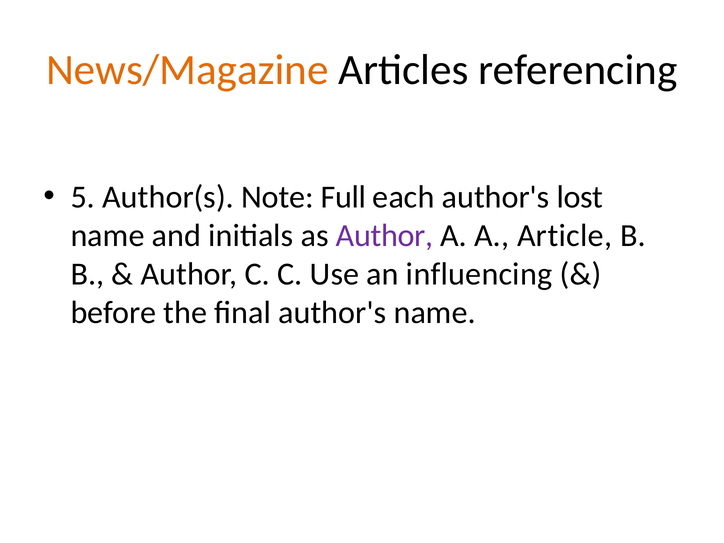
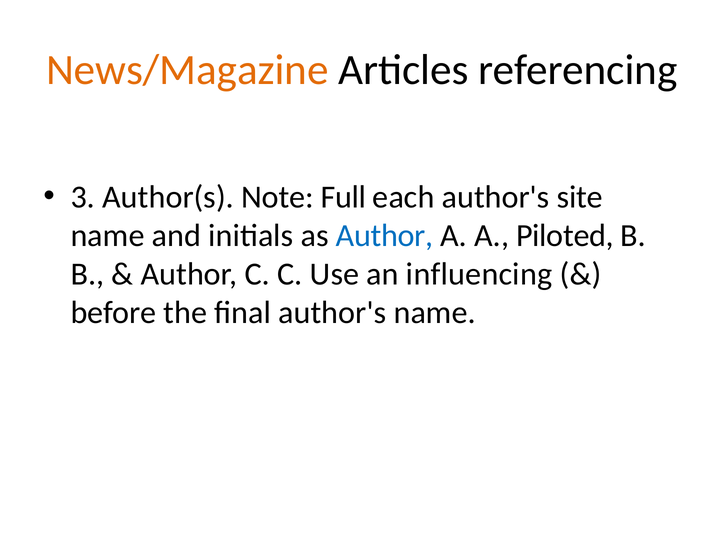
5: 5 -> 3 (83, 197)
lost: lost -> site (580, 197)
Author colour: purple -> blue (385, 236)
Article: Article -> Piloted (565, 236)
